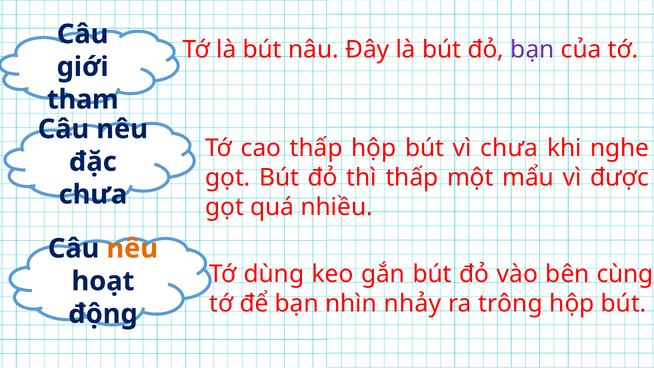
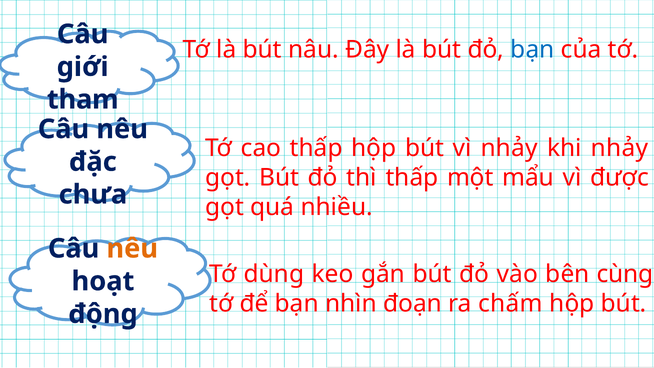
bạn colour: purple -> blue (532, 50)
vì chưa: chưa -> nhảy (509, 148)
khi nghe: nghe -> nhảy (619, 148)
nhảy: nhảy -> đoạn (413, 304)
trông: trông -> chấm (510, 304)
